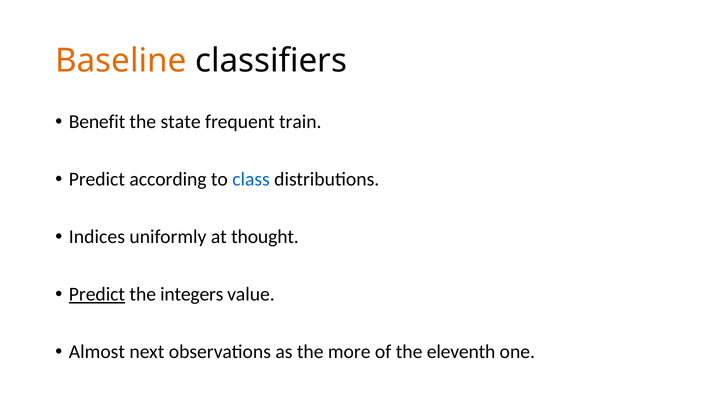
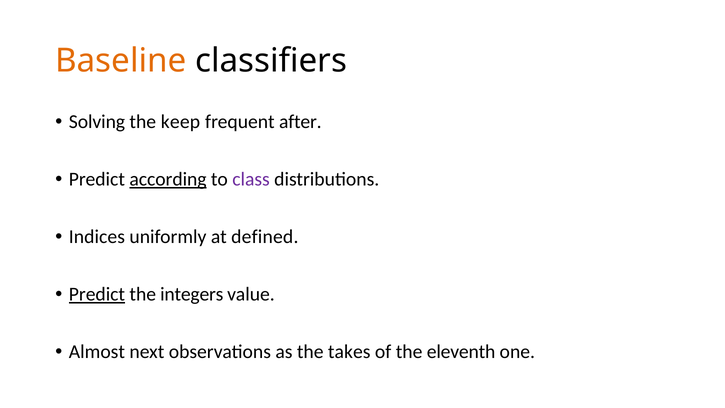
Benefit: Benefit -> Solving (97, 122)
state: state -> keep (181, 122)
train: train -> after (300, 122)
according underline: none -> present (168, 179)
class colour: blue -> purple (251, 179)
thought: thought -> defined (265, 237)
more: more -> takes (349, 352)
